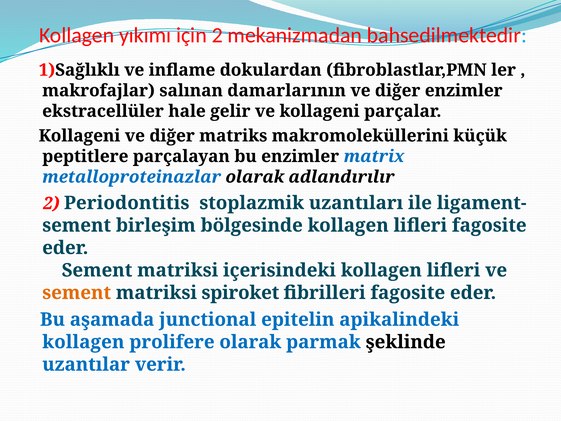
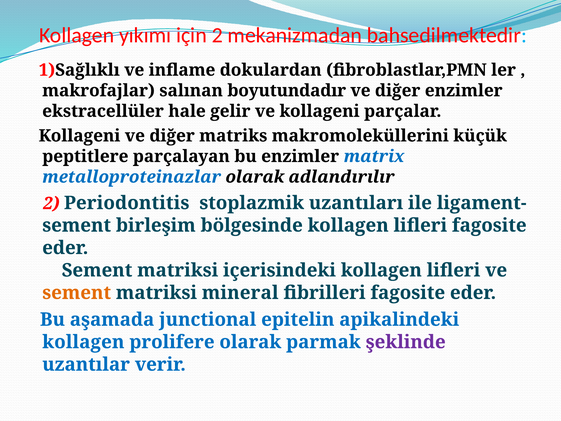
damarlarının: damarlarının -> boyutundadır (287, 91)
spiroket: spiroket -> mineral (240, 293)
şeklinde colour: black -> purple (406, 342)
